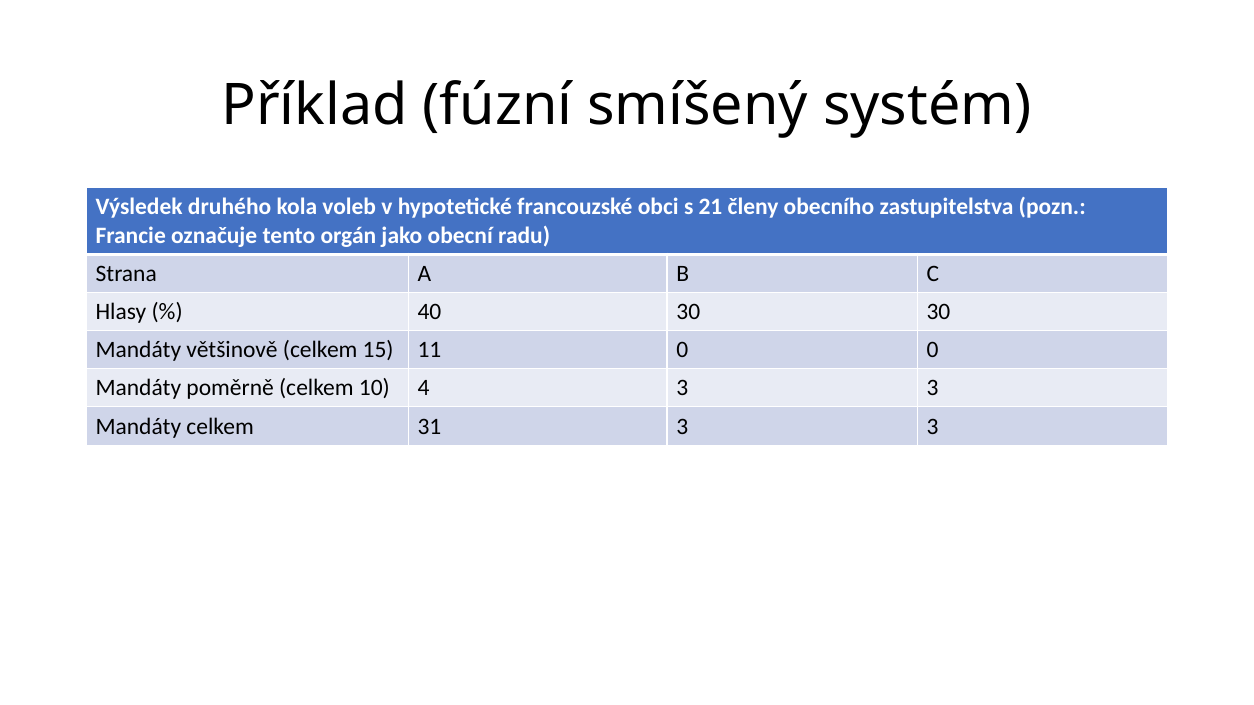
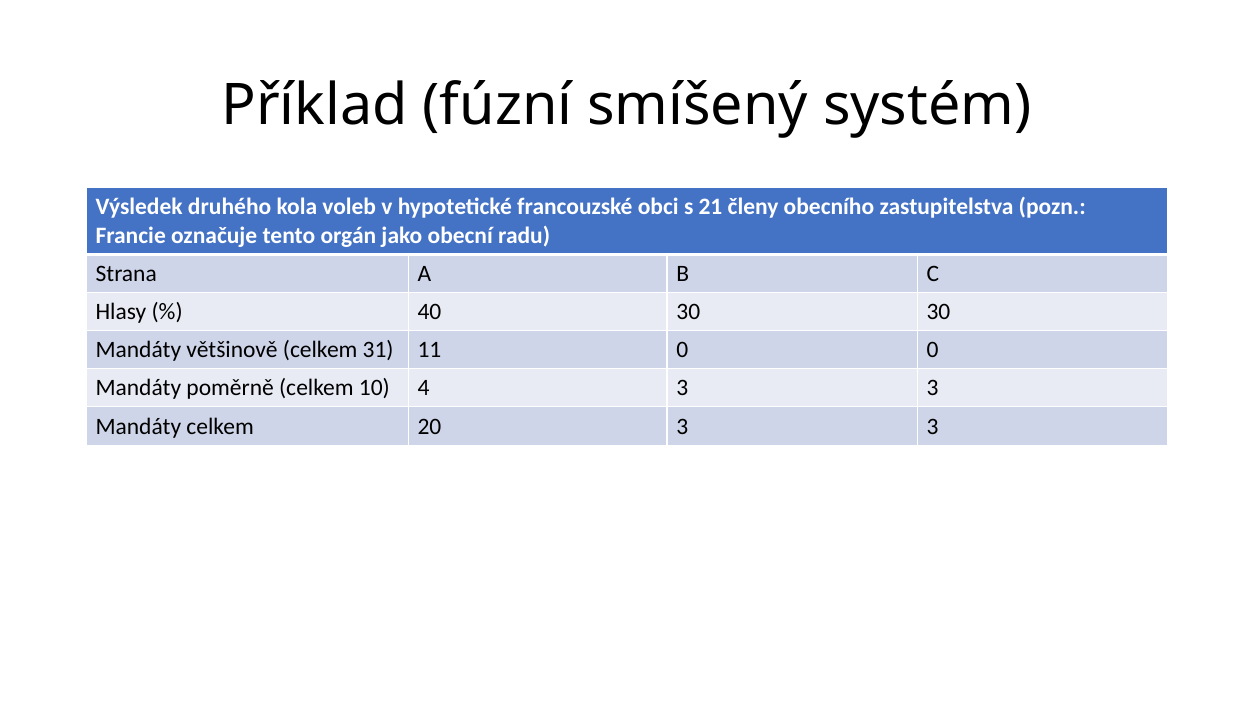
15: 15 -> 31 (378, 350)
31: 31 -> 20 (429, 426)
